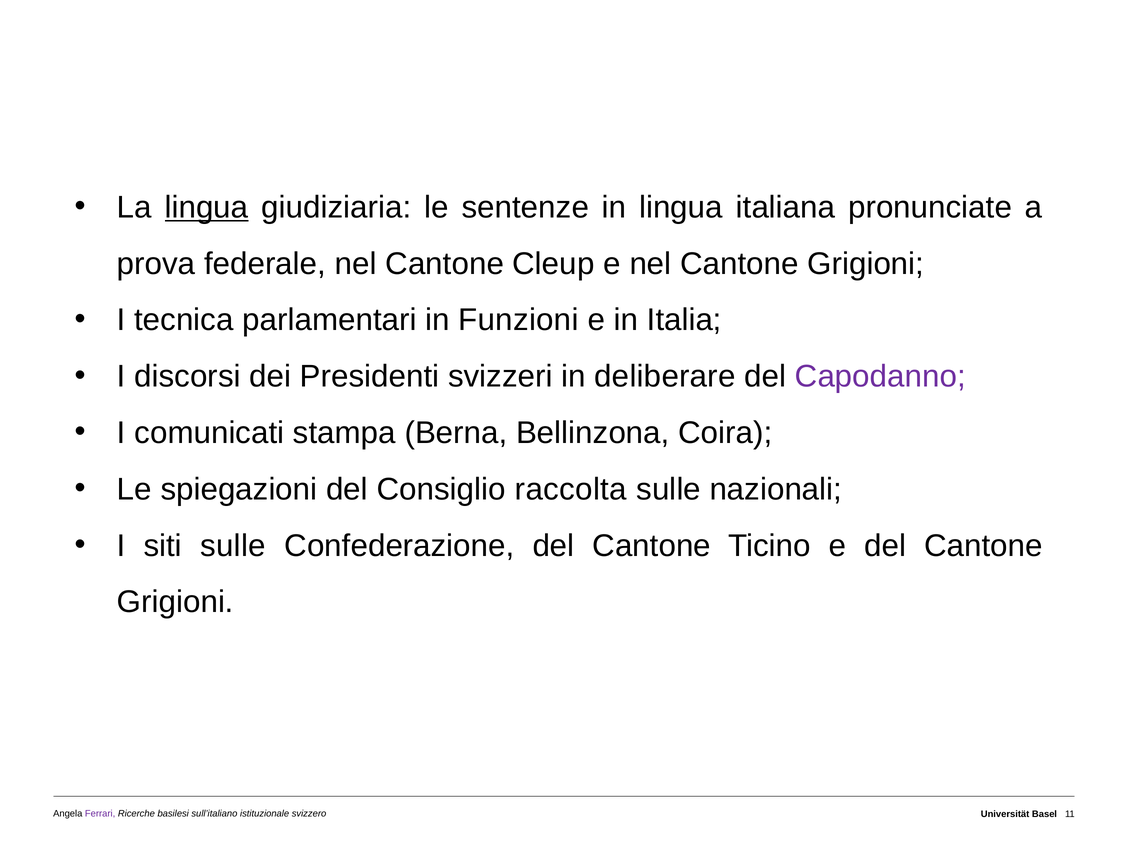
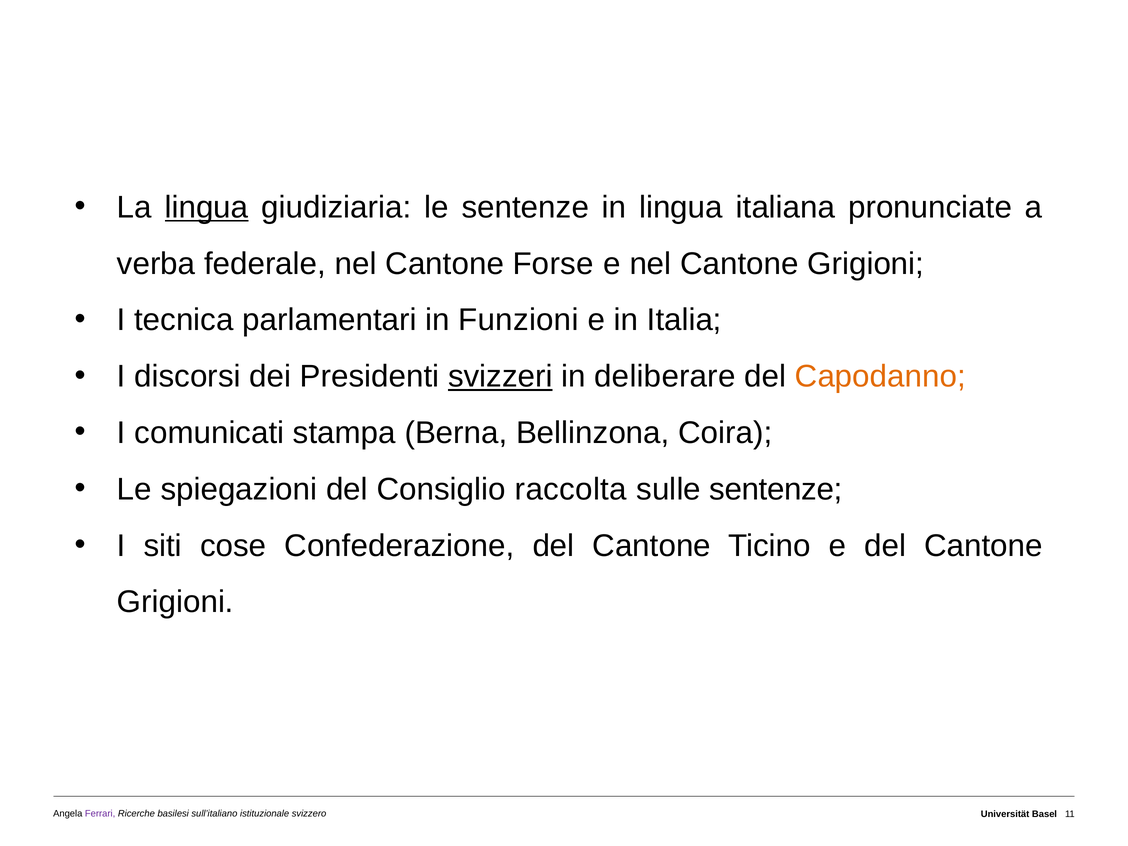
prova: prova -> verba (156, 264)
Cleup: Cleup -> Forse (553, 264)
svizzeri underline: none -> present (500, 376)
Capodanno colour: purple -> orange (880, 376)
sulle nazionali: nazionali -> sentenze (776, 489)
siti sulle: sulle -> cose (233, 546)
